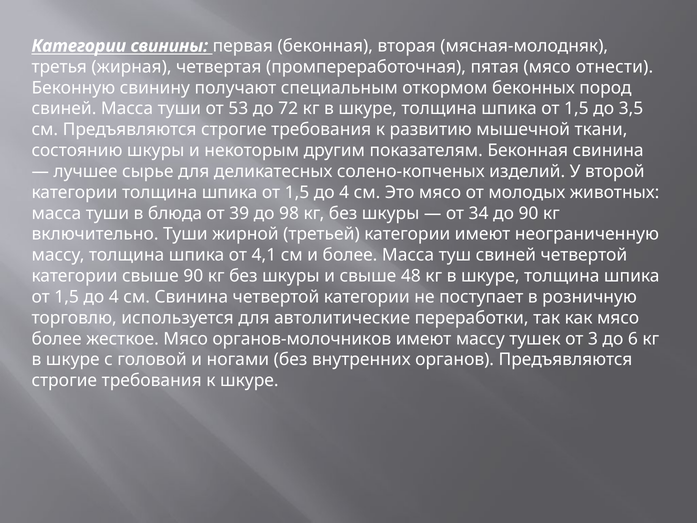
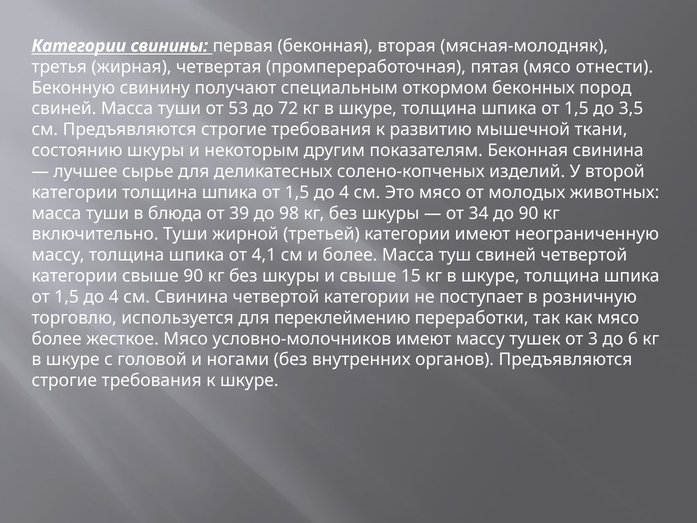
48: 48 -> 15 (411, 276)
автолитические: автолитические -> переклеймению (342, 318)
органов-молочников: органов-молочников -> условно-молочников (302, 339)
